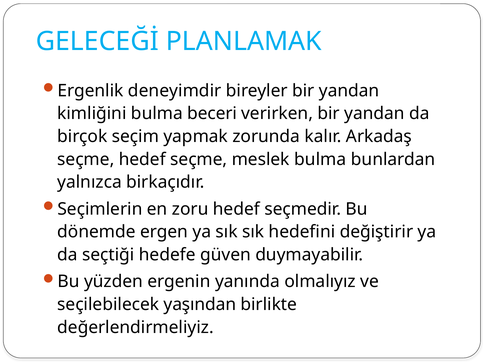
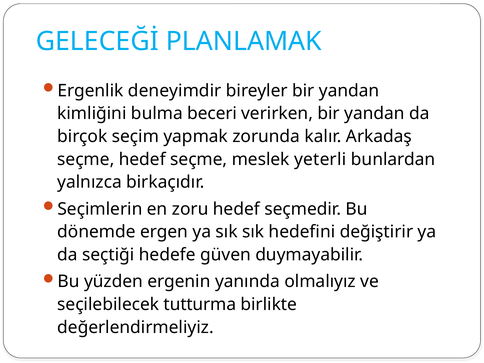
meslek bulma: bulma -> yeterli (320, 159)
yaşından: yaşından -> tutturma (200, 304)
